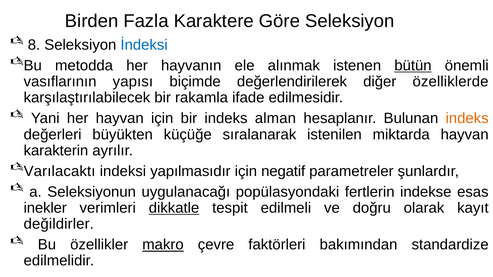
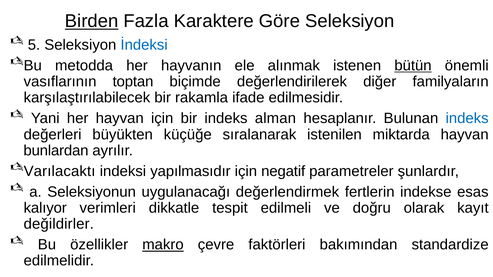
Birden underline: none -> present (92, 21)
8: 8 -> 5 (34, 45)
yapısı: yapısı -> toptan (133, 82)
özelliklerde: özelliklerde -> familyaların (451, 82)
indeks colour: orange -> blue (467, 119)
karakterin: karakterin -> bunlardan (56, 151)
popülasyondaki: popülasyondaki -> değerlendirmek (287, 192)
inekler: inekler -> kalıyor (45, 208)
dikkatle underline: present -> none (174, 208)
